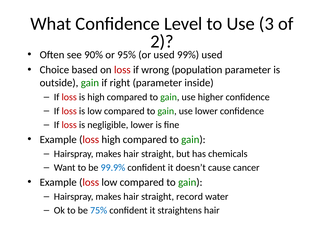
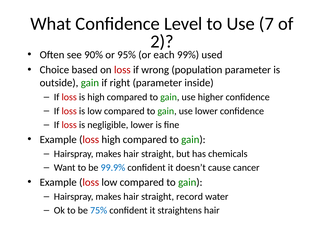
3: 3 -> 7 (266, 24)
or used: used -> each (164, 55)
